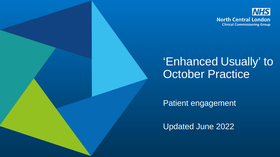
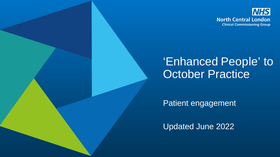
Usually: Usually -> People (241, 62)
